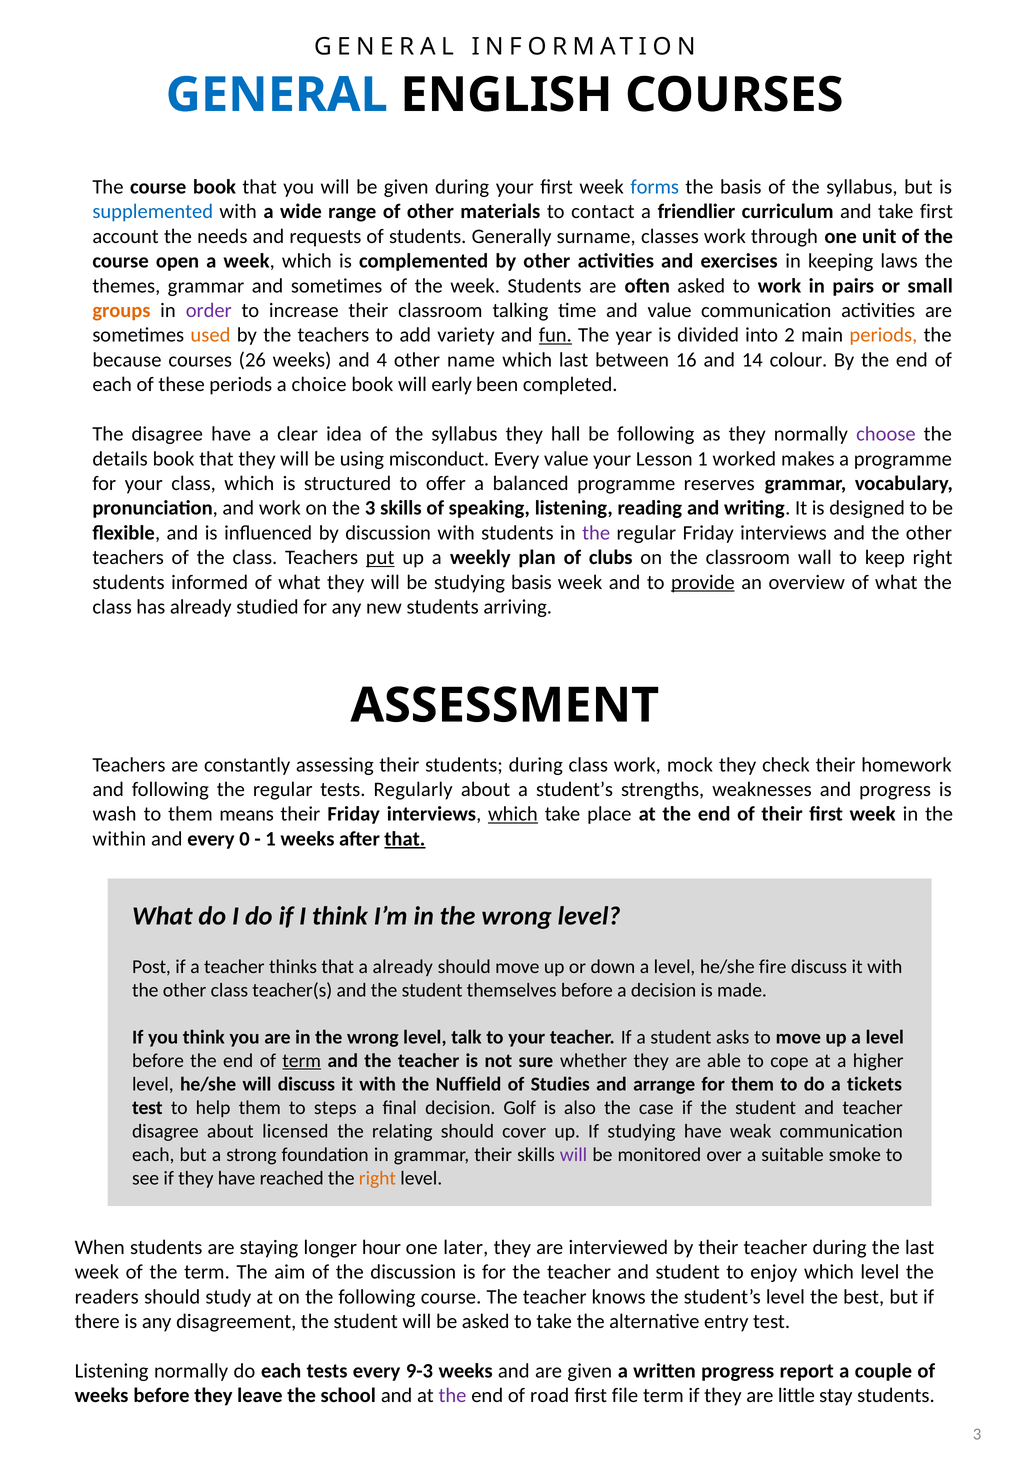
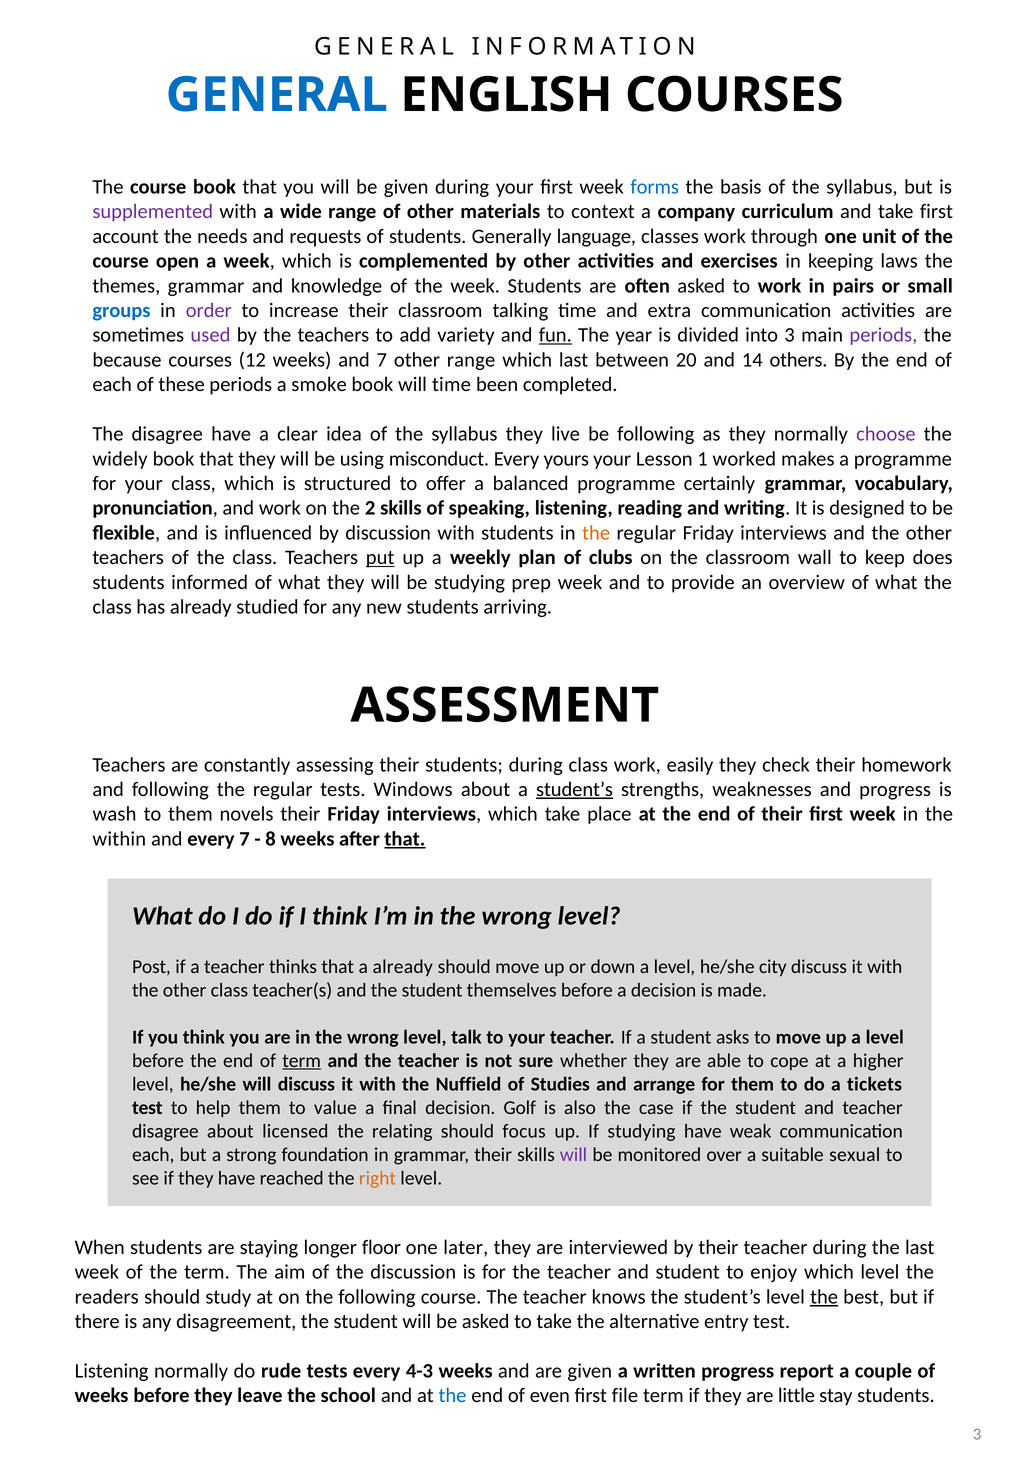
supplemented colour: blue -> purple (153, 212)
contact: contact -> context (603, 212)
friendlier: friendlier -> company (696, 212)
surname: surname -> language (596, 236)
and sometimes: sometimes -> knowledge (337, 286)
groups colour: orange -> blue (121, 310)
and value: value -> extra (669, 310)
used colour: orange -> purple (210, 335)
into 2: 2 -> 3 (789, 335)
periods colour: orange -> purple (883, 335)
26: 26 -> 12 (252, 360)
and 4: 4 -> 7 (382, 360)
other name: name -> range (471, 360)
16: 16 -> 20 (686, 360)
colour: colour -> others (799, 360)
choice: choice -> smoke (319, 385)
will early: early -> time (451, 385)
hall: hall -> live (566, 434)
details: details -> widely (120, 459)
Every value: value -> yours (566, 459)
reserves: reserves -> certainly (719, 483)
the 3: 3 -> 2 (370, 508)
the colour: purple -> orange (596, 533)
keep right: right -> does (933, 558)
studying basis: basis -> prep (531, 582)
provide underline: present -> none (703, 582)
mock: mock -> easily (690, 765)
Regularly: Regularly -> Windows (413, 789)
student’s underline: none -> present (575, 789)
means: means -> novels (247, 814)
which underline: present -> none (513, 814)
every 0: 0 -> 7 (245, 839)
1: 1 -> 8 (271, 839)
fire: fire -> city (773, 966)
steps: steps -> value (335, 1108)
cover: cover -> focus (524, 1131)
smoke: smoke -> sexual (855, 1155)
hour: hour -> floor (381, 1247)
the underline: none -> present (824, 1297)
do each: each -> rude (281, 1371)
9-3: 9-3 -> 4-3 (419, 1371)
the colour: purple -> blue (452, 1396)
road: road -> even (550, 1396)
